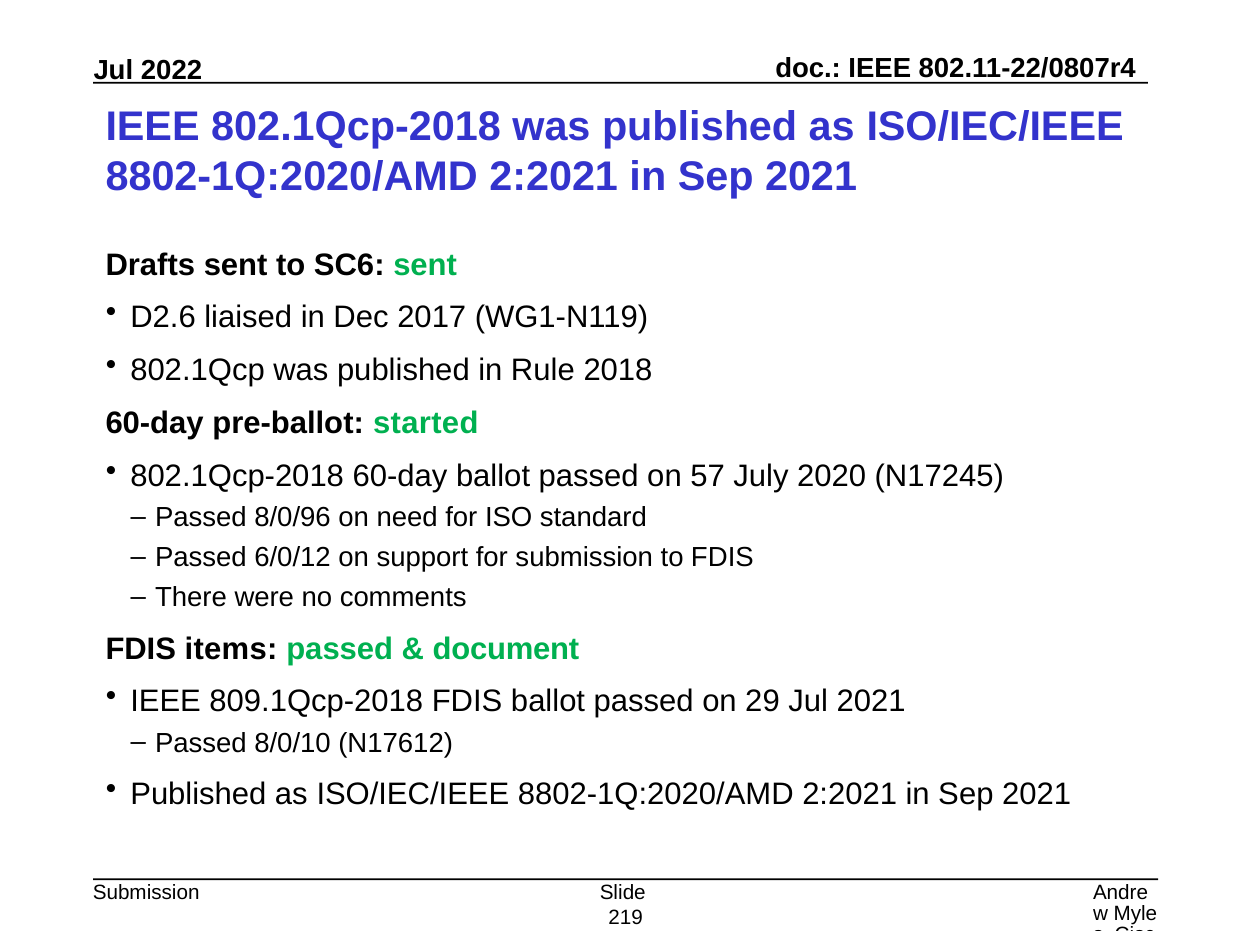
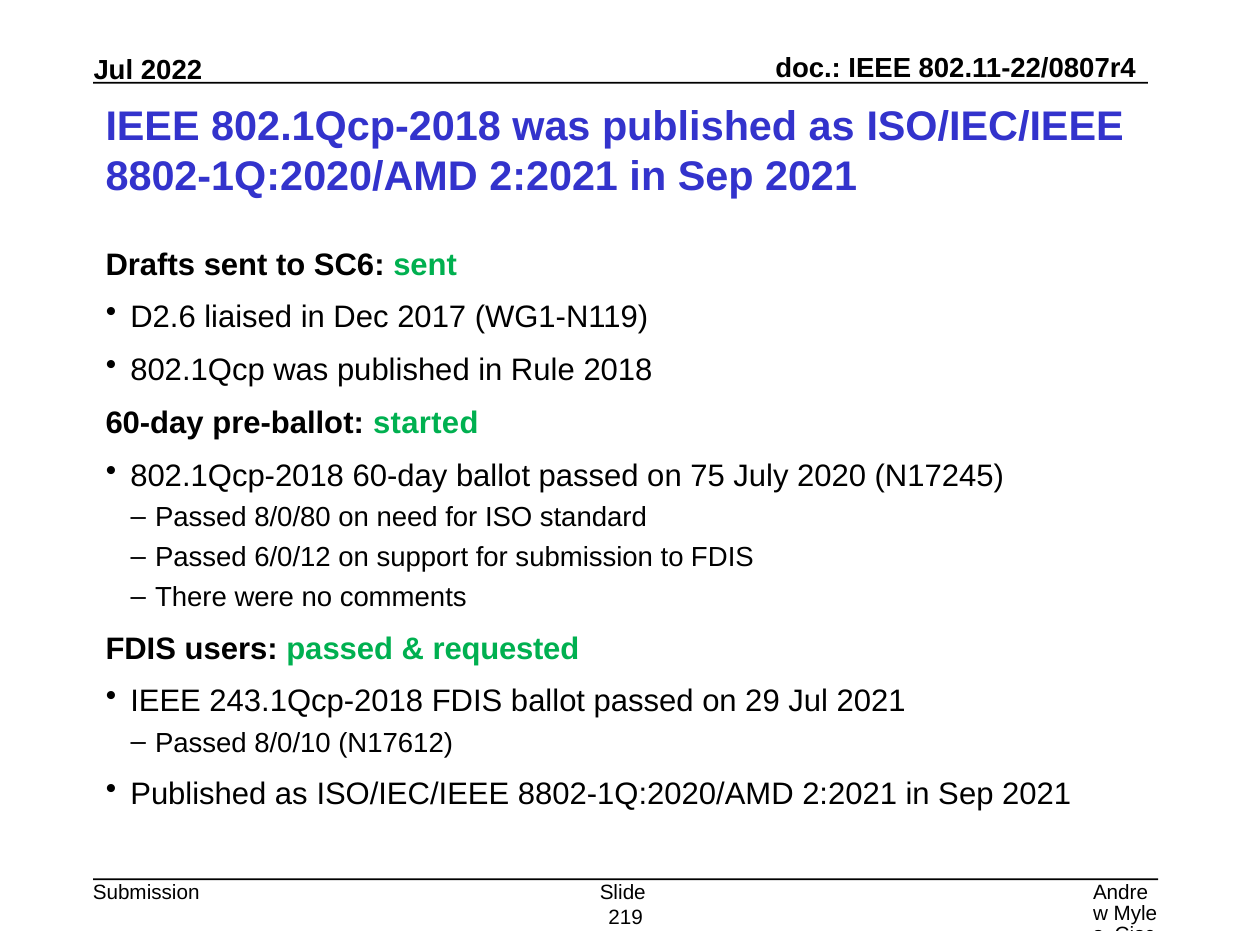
57: 57 -> 75 (708, 476)
8/0/96: 8/0/96 -> 8/0/80 (293, 518)
items: items -> users (231, 649)
document: document -> requested (506, 649)
809.1Qcp-2018: 809.1Qcp-2018 -> 243.1Qcp-2018 (316, 701)
